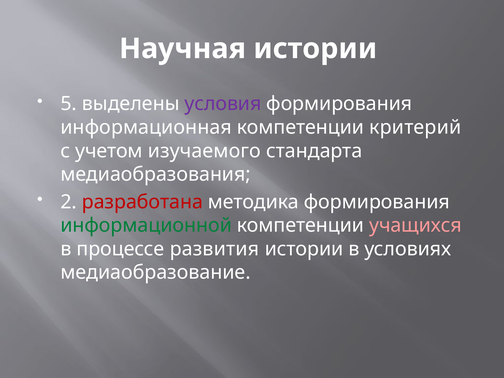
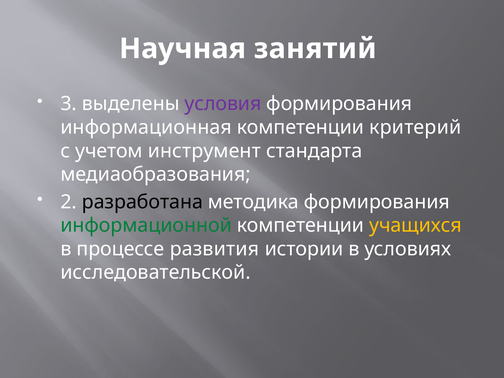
Научная истории: истории -> занятий (315, 49)
5: 5 -> 3 (69, 104)
изучаемого: изучаемого -> инструмент (204, 151)
разработана colour: red -> black (142, 202)
учащихся colour: pink -> yellow (415, 225)
медиаобразование: медиаобразование -> исследовательской (156, 272)
